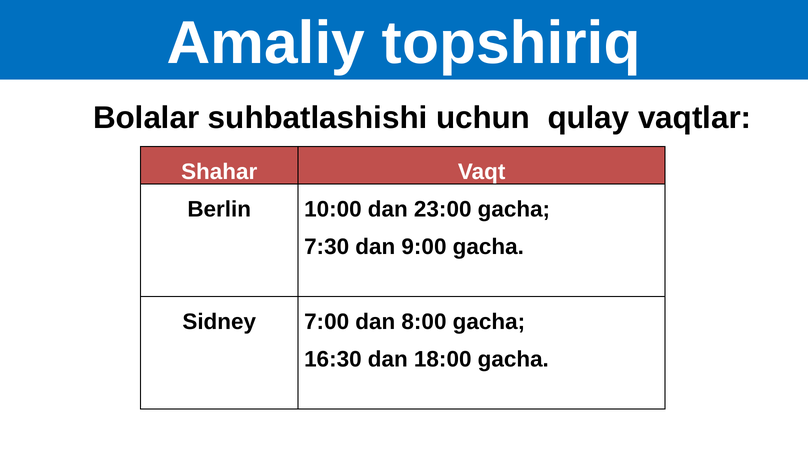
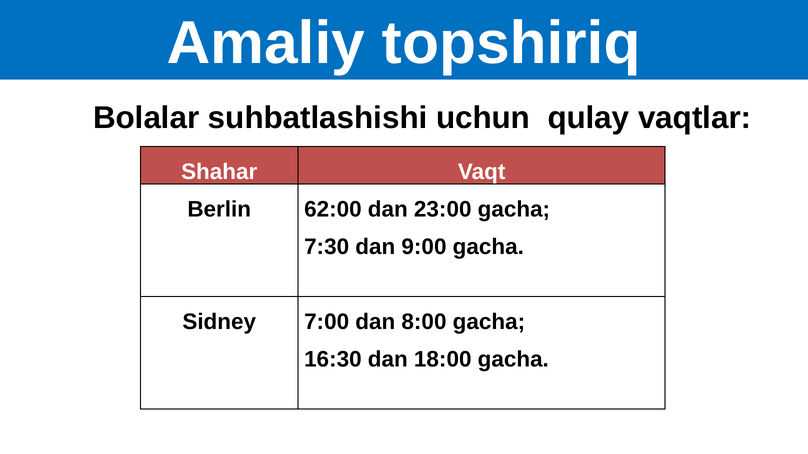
10:00: 10:00 -> 62:00 (333, 209)
